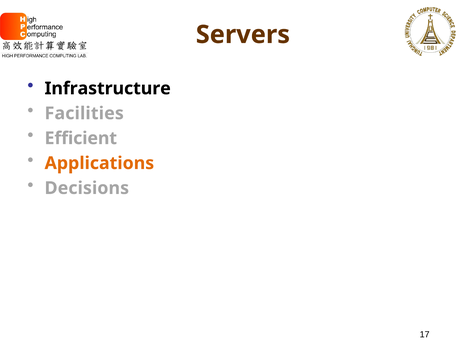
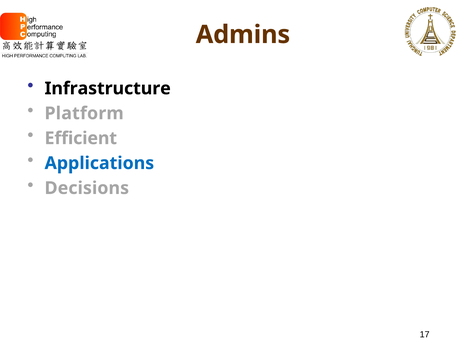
Servers: Servers -> Admins (243, 35)
Facilities: Facilities -> Platform (84, 113)
Applications colour: orange -> blue (99, 163)
